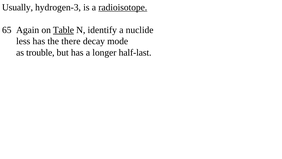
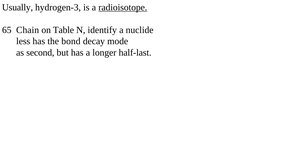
Again: Again -> Chain (28, 30)
Table underline: present -> none (63, 30)
there: there -> bond (71, 41)
trouble: trouble -> second (40, 52)
